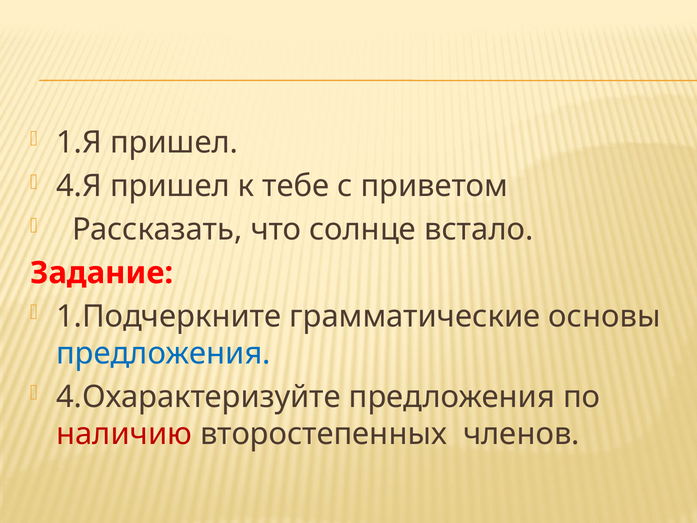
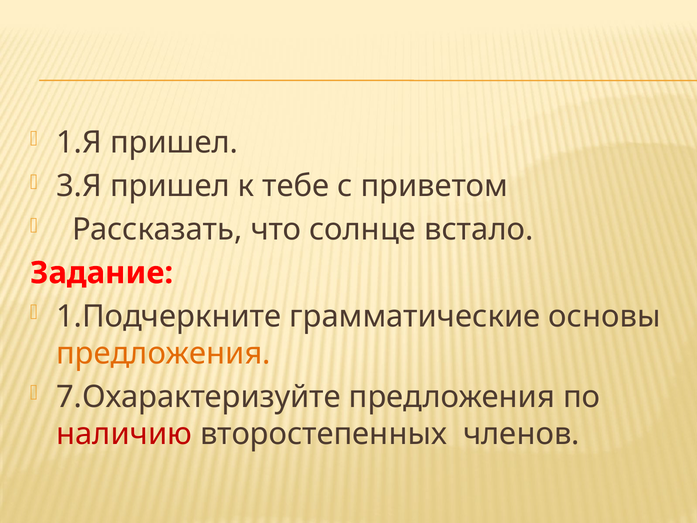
4.Я: 4.Я -> 3.Я (79, 186)
предложения colour: blue -> orange (163, 353)
4.Охарактеризуйте: 4.Охарактеризуйте -> 7.Охарактеризуйте (199, 397)
